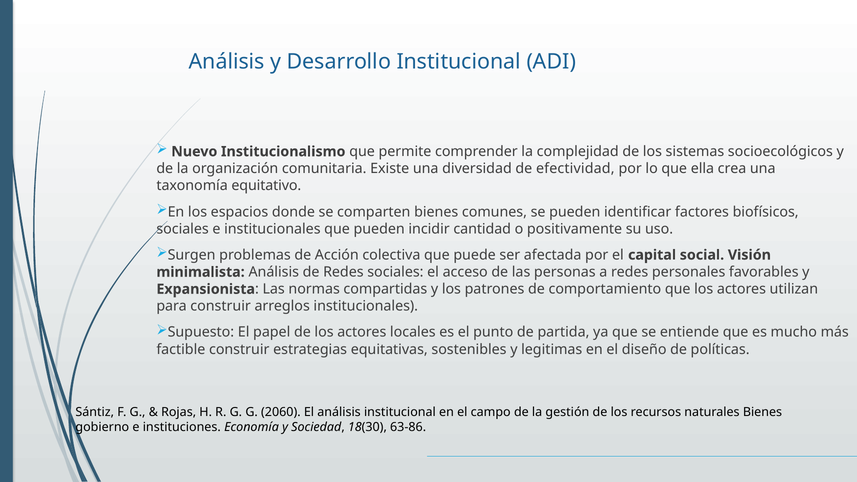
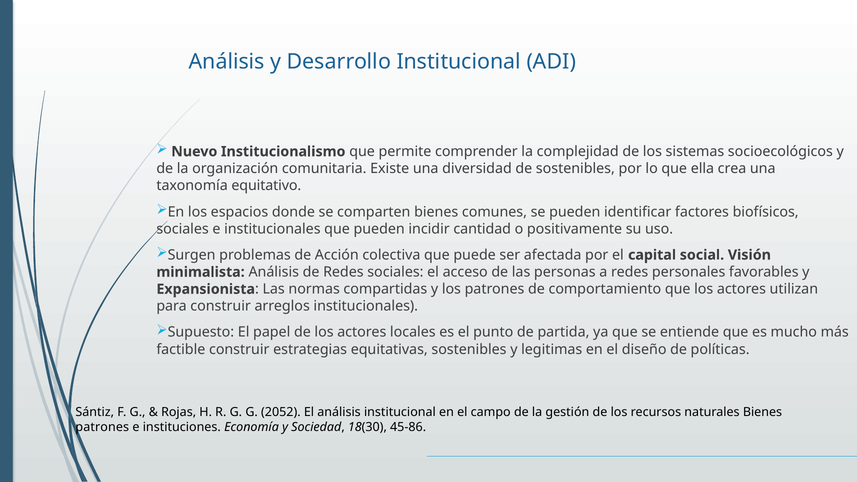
de efectividad: efectividad -> sostenibles (575, 169)
2060: 2060 -> 2052 (281, 412)
gobierno: gobierno -> patrones (102, 427)
63-86: 63-86 -> 45-86 (408, 427)
